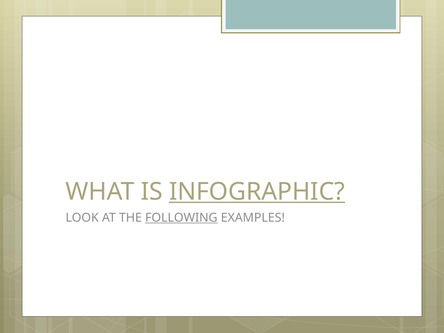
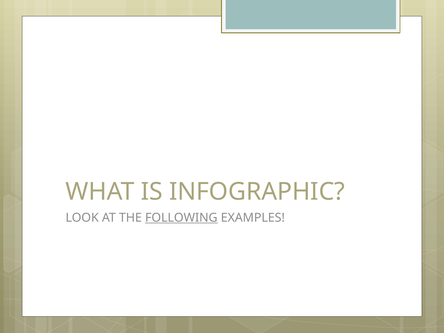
INFOGRAPHIC underline: present -> none (257, 192)
